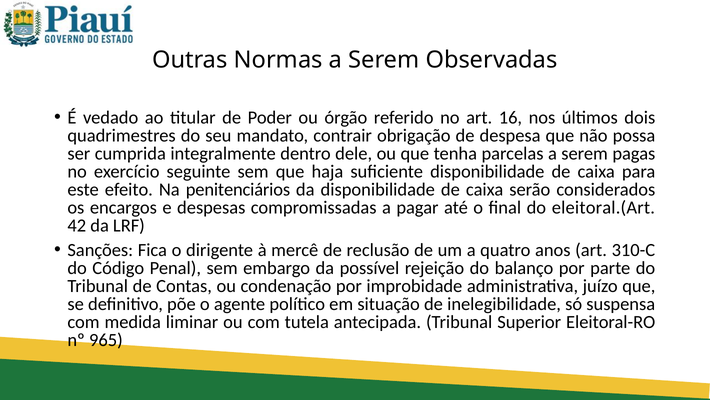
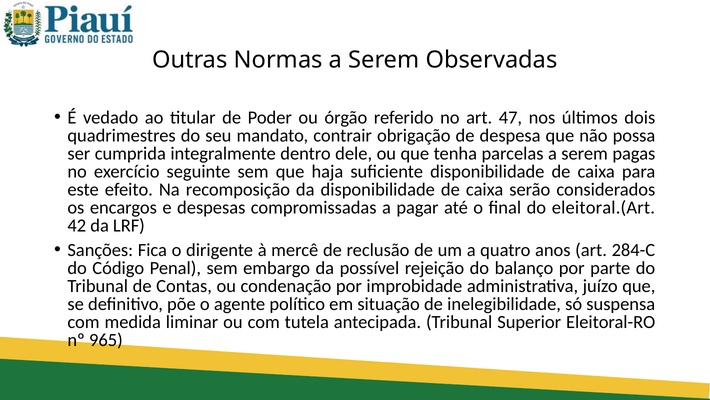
16: 16 -> 47 (510, 117)
penitenciários: penitenciários -> recomposição (238, 189)
310-C: 310-C -> 284-C (633, 250)
